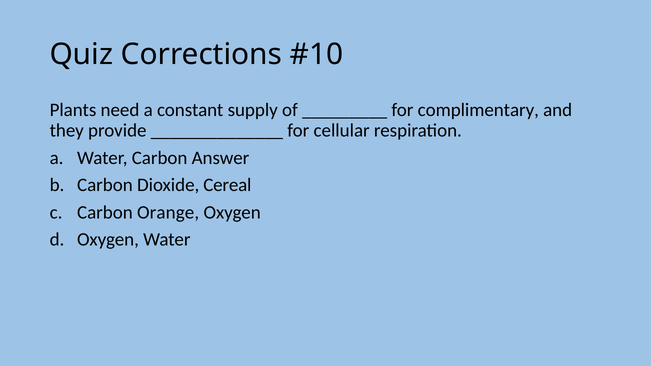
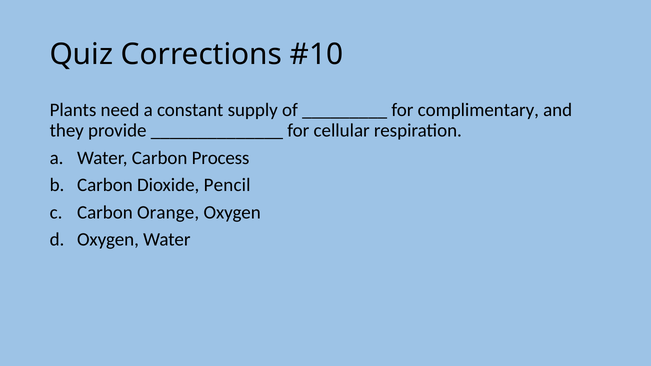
Answer: Answer -> Process (221, 158)
Cereal: Cereal -> Pencil (227, 185)
